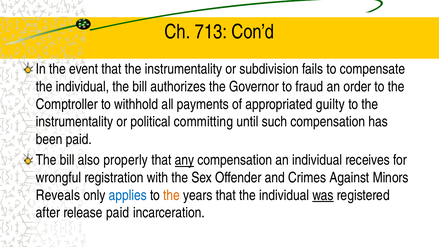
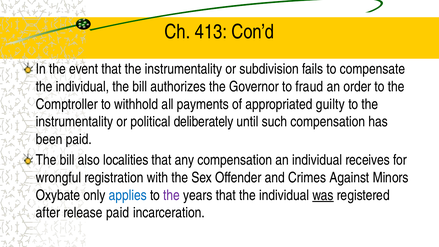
713: 713 -> 413 (211, 32)
committing: committing -> deliberately (204, 122)
properly: properly -> localities (126, 160)
any underline: present -> none (185, 160)
Reveals: Reveals -> Oxybate (58, 195)
the colour: orange -> purple (172, 195)
